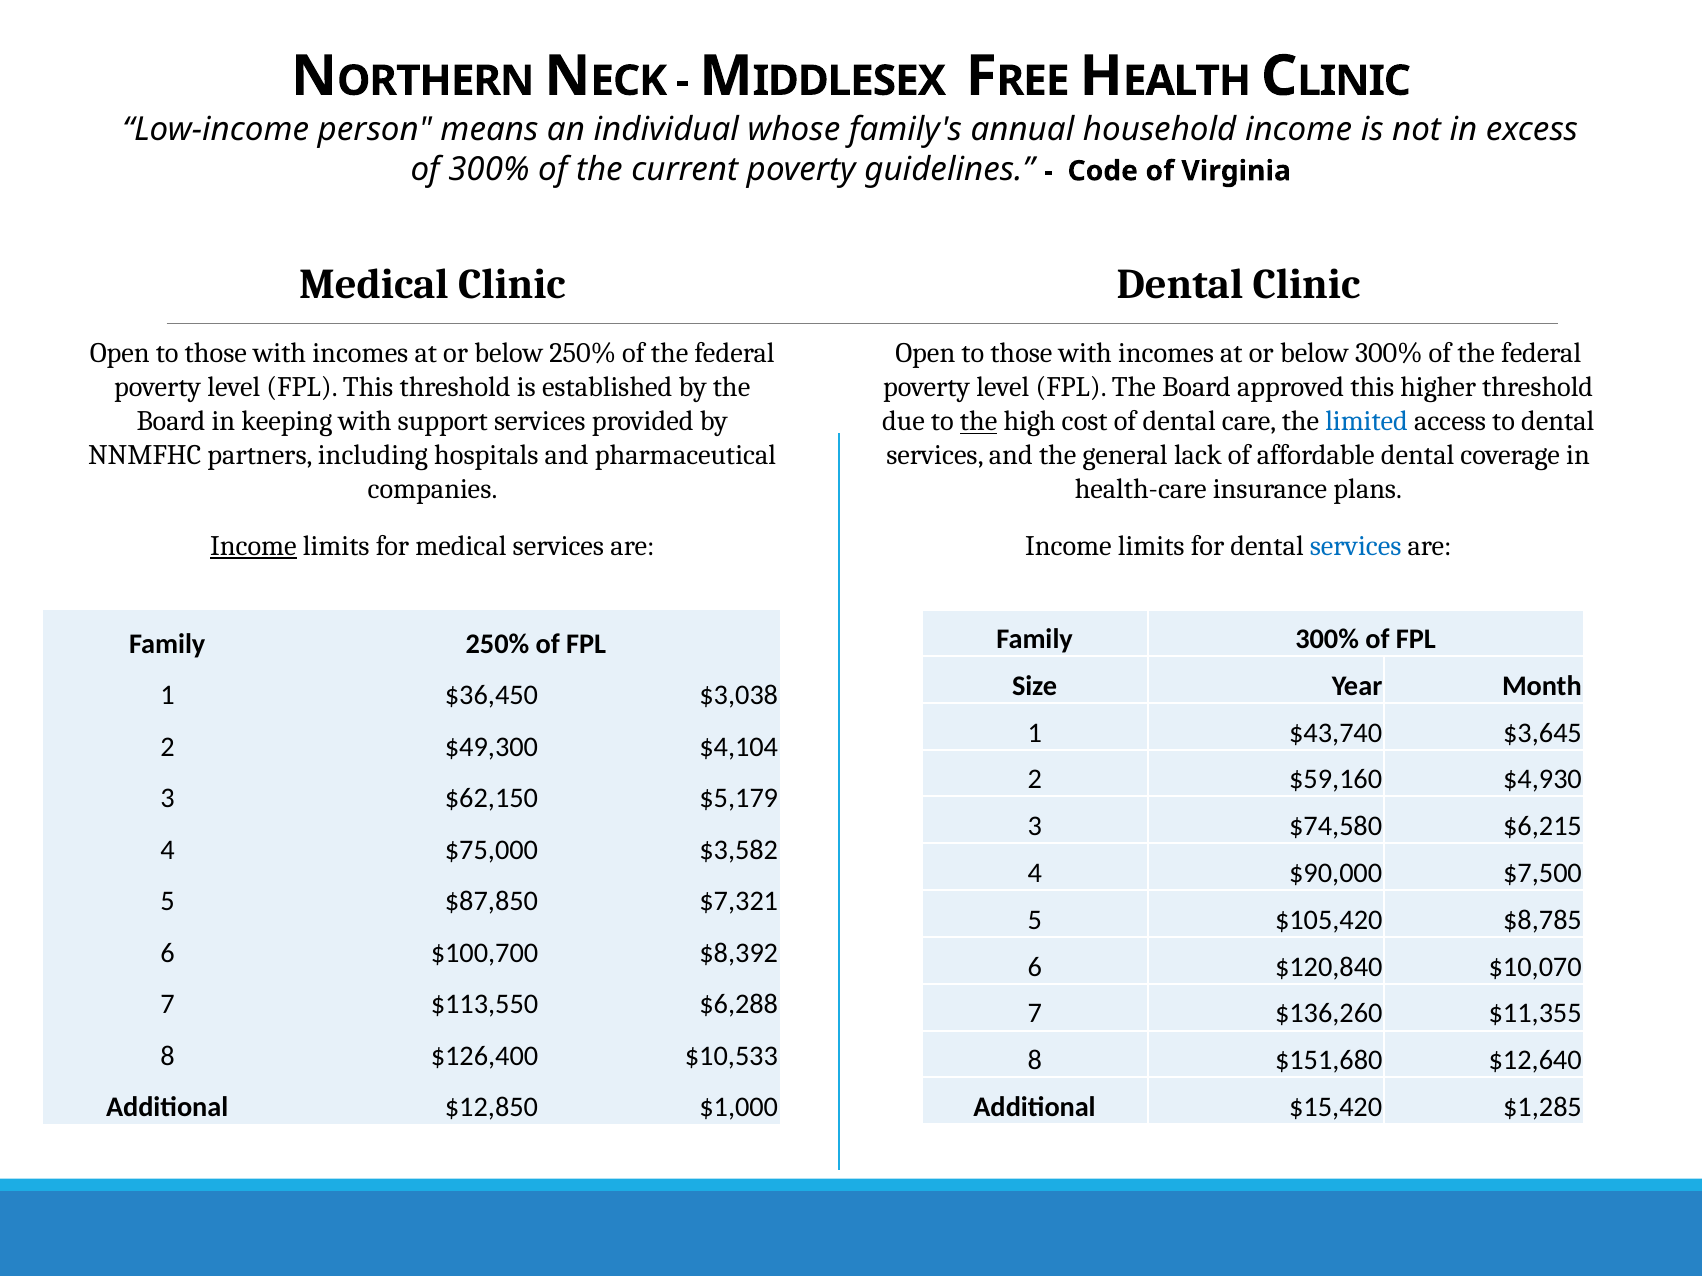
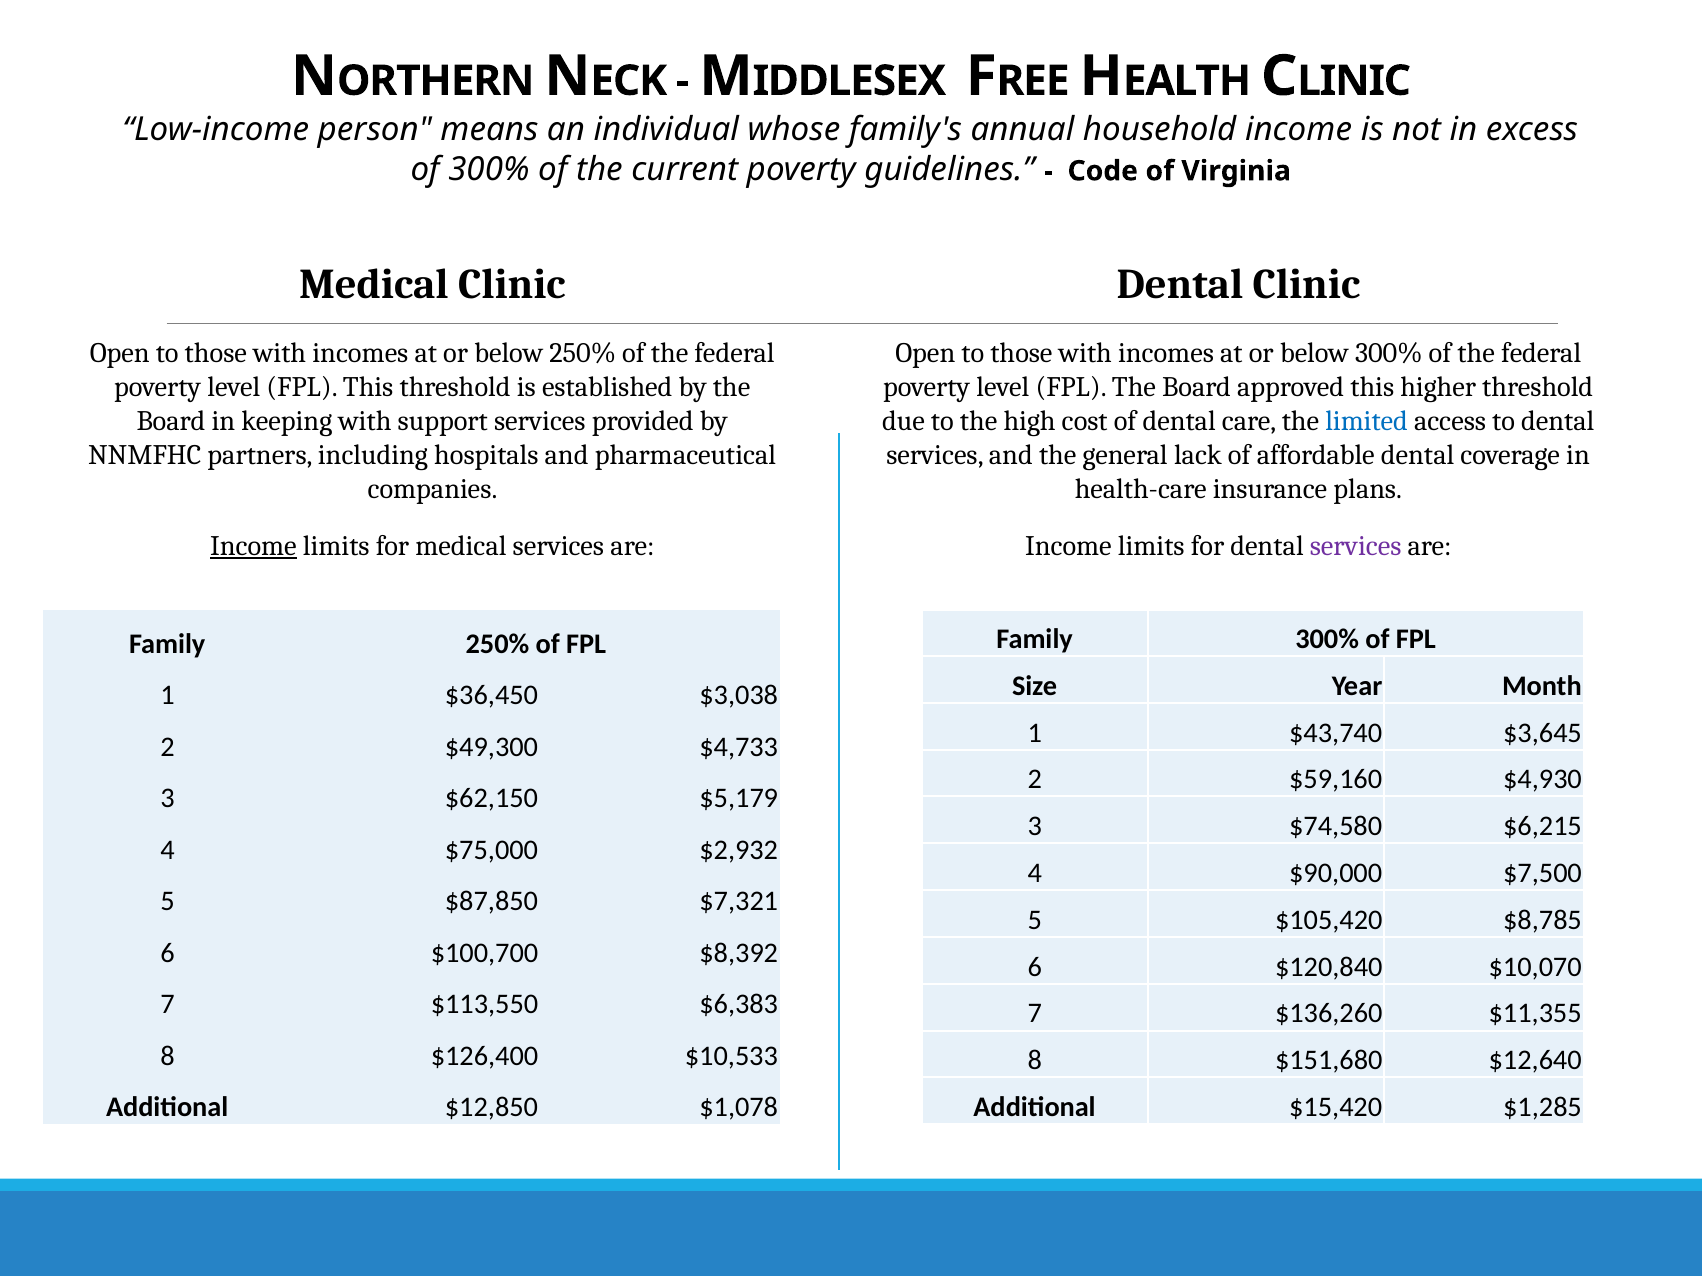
the underline: present -> none (979, 422)
services colour: blue -> purple (1356, 546)
$4,104: $4,104 -> $4,733 (739, 747)
$3,582: $3,582 -> $2,932 (739, 850)
$6,288: $6,288 -> $6,383 (739, 1005)
$1,000: $1,000 -> $1,078 (739, 1108)
